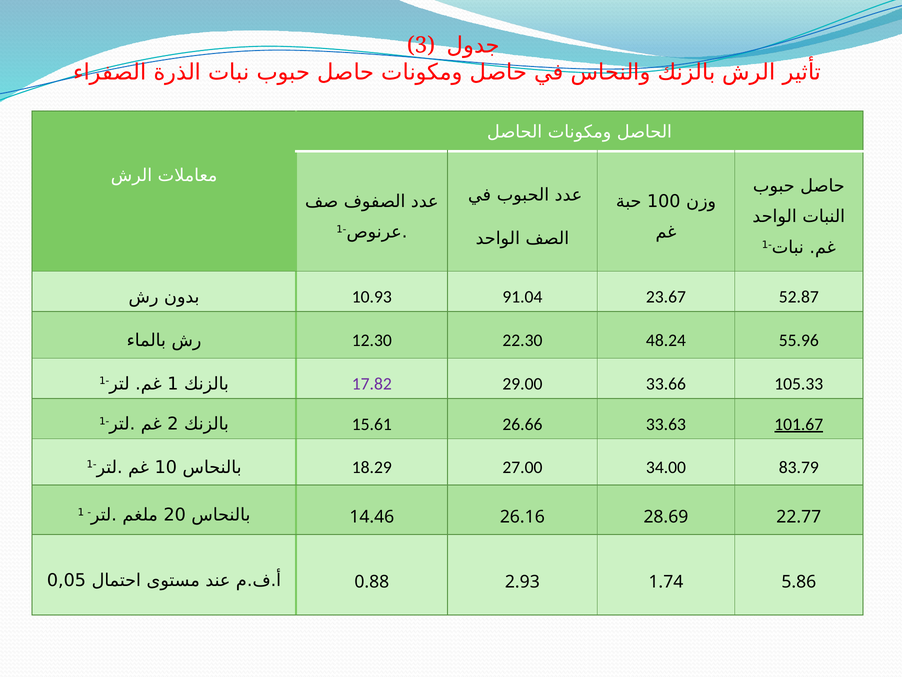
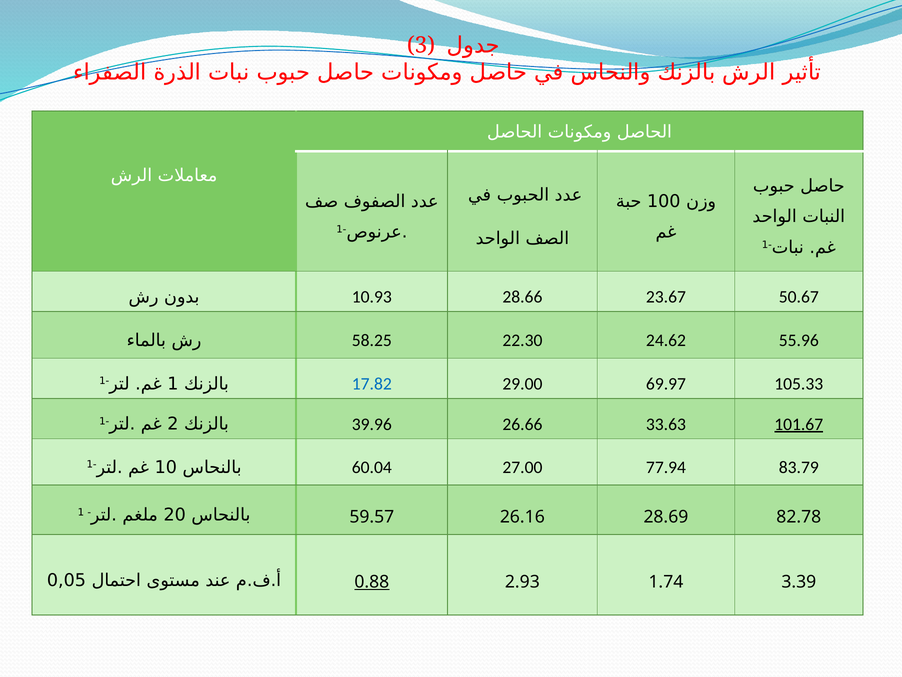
91.04: 91.04 -> 28.66 (522, 297)
52.87: 52.87 -> 50.67 (799, 297)
12.30: 12.30 -> 58.25 (372, 340)
48.24: 48.24 -> 24.62 (666, 340)
17.82 colour: purple -> blue (372, 384)
33.66: 33.66 -> 69.97 (666, 384)
15.61: 15.61 -> 39.96 (372, 424)
18.29: 18.29 -> 60.04 (372, 467)
34.00: 34.00 -> 77.94 (666, 467)
14.46: 14.46 -> 59.57 (372, 516)
22.77: 22.77 -> 82.78 (799, 516)
0.88 underline: none -> present (372, 581)
5.86: 5.86 -> 3.39 (799, 581)
